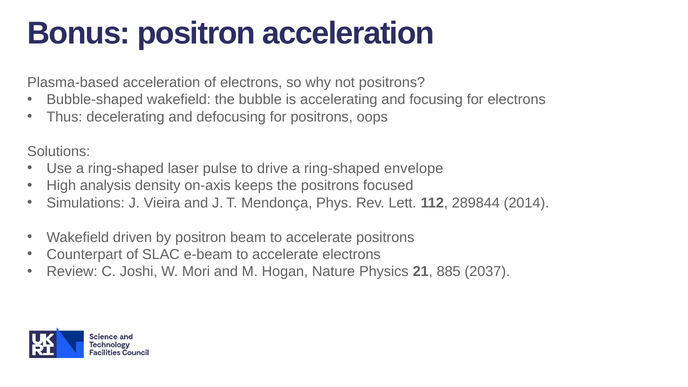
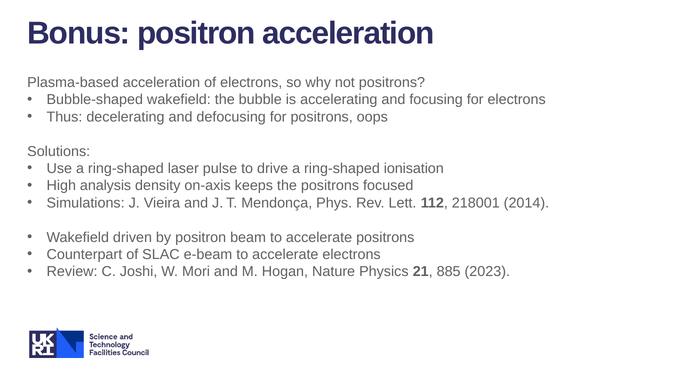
envelope: envelope -> ionisation (414, 169)
289844: 289844 -> 218001 (476, 203)
2037: 2037 -> 2023 (487, 272)
